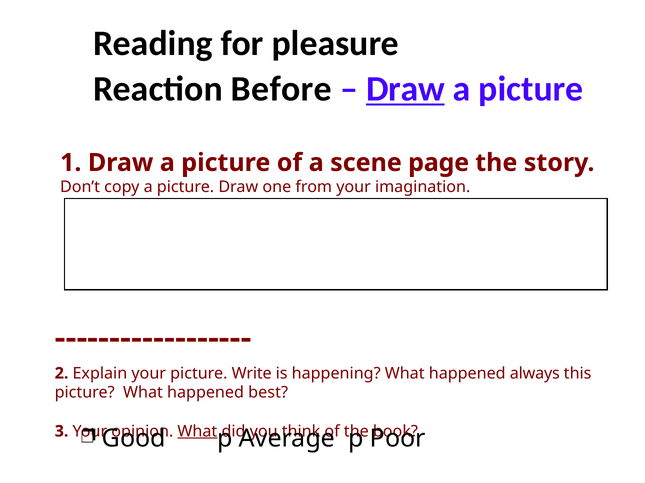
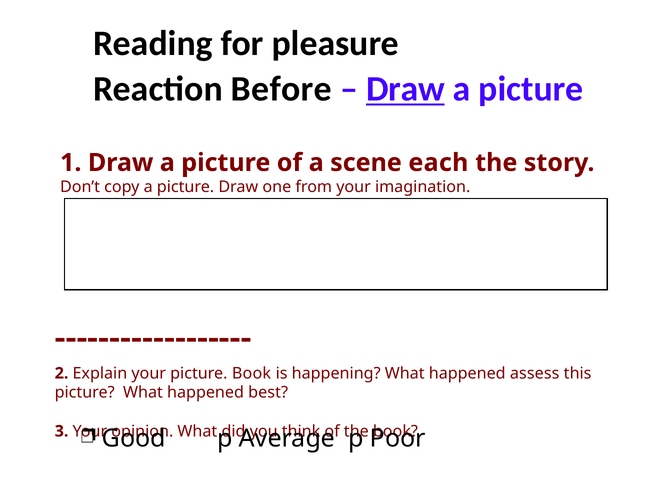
page: page -> each (438, 163)
picture Write: Write -> Book (252, 374)
always: always -> assess (535, 374)
What underline: present -> none (197, 432)
